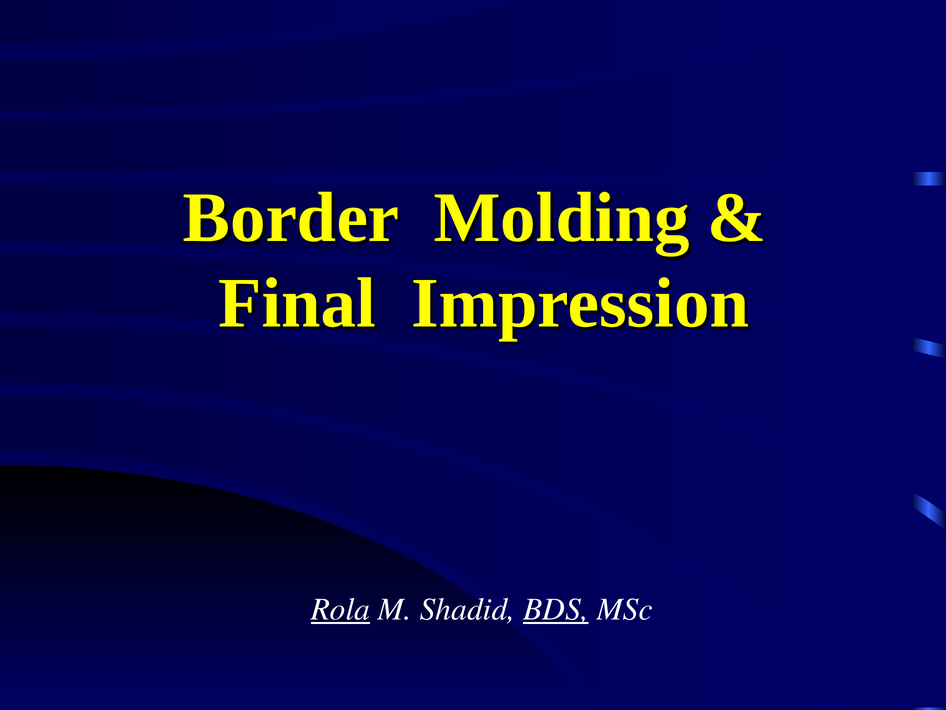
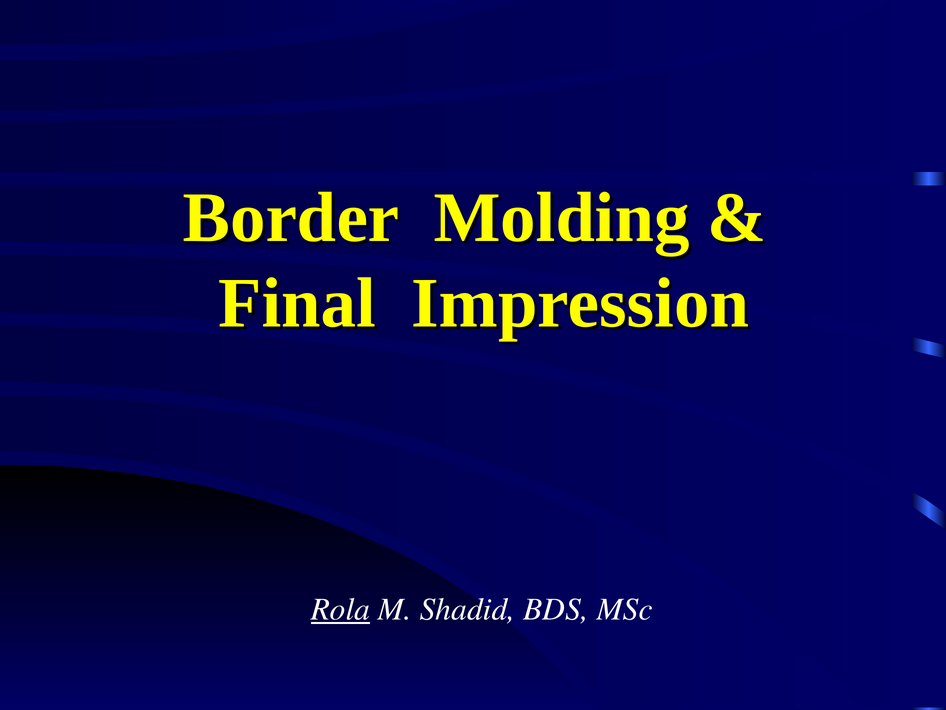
BDS underline: present -> none (556, 609)
